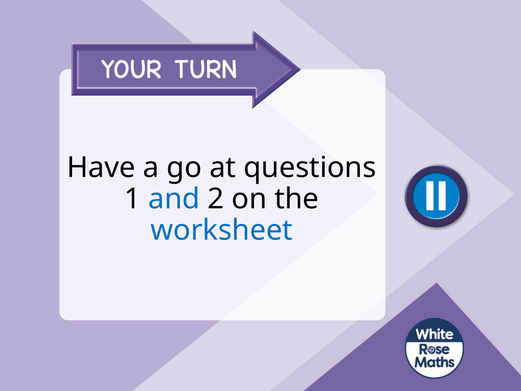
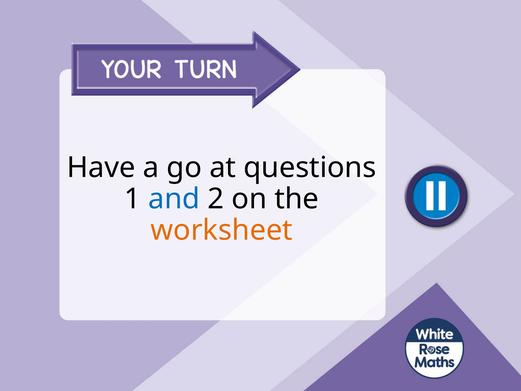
worksheet colour: blue -> orange (222, 230)
